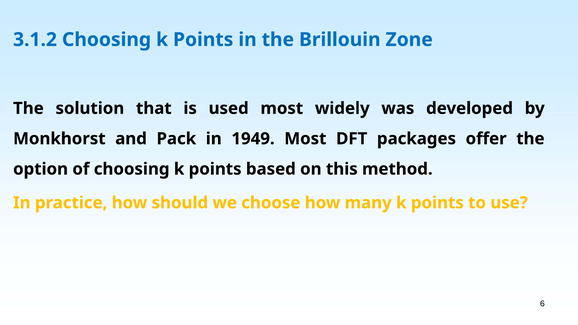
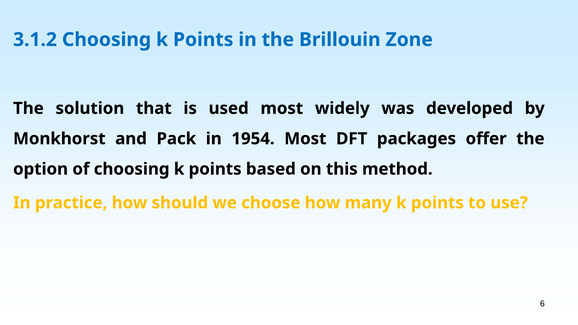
1949: 1949 -> 1954 (253, 139)
